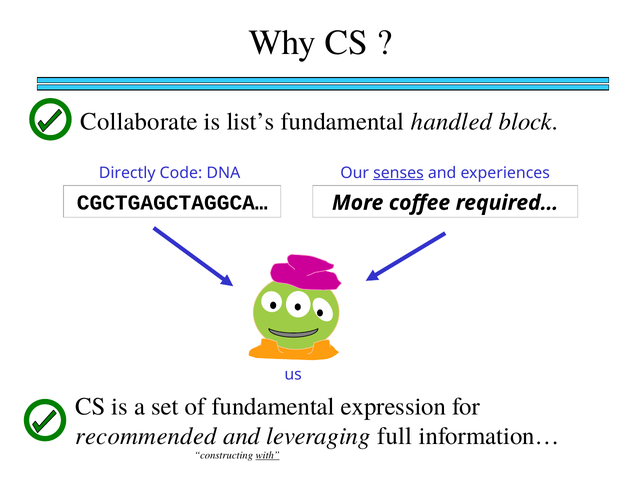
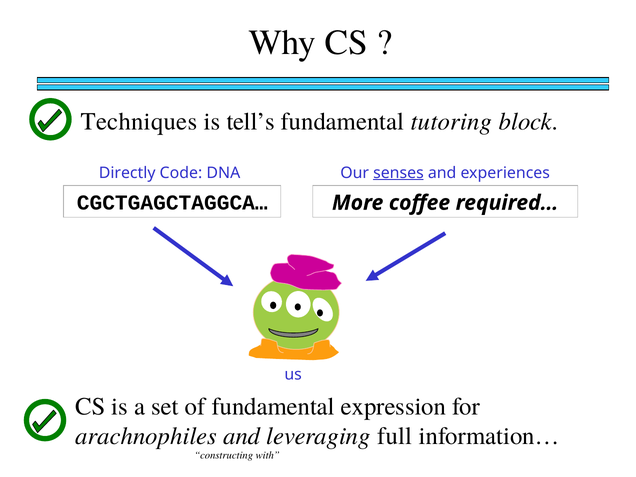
Collaborate: Collaborate -> Techniques (139, 122)
list’s: list’s -> tell’s (251, 122)
handled: handled -> tutoring (452, 122)
recommended: recommended -> arachnophiles (146, 436)
with underline: present -> none (268, 455)
